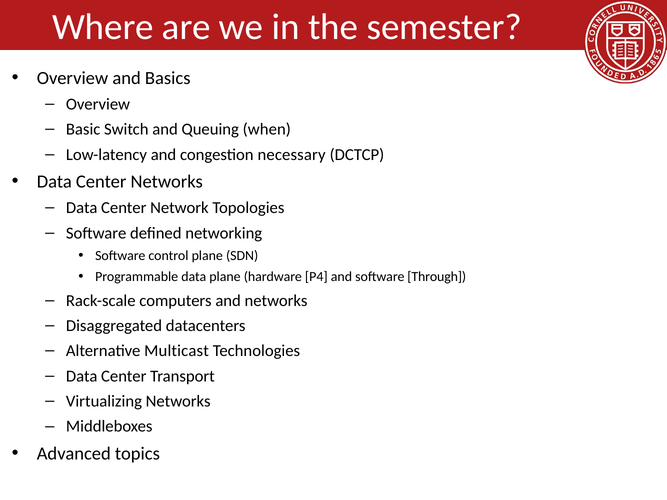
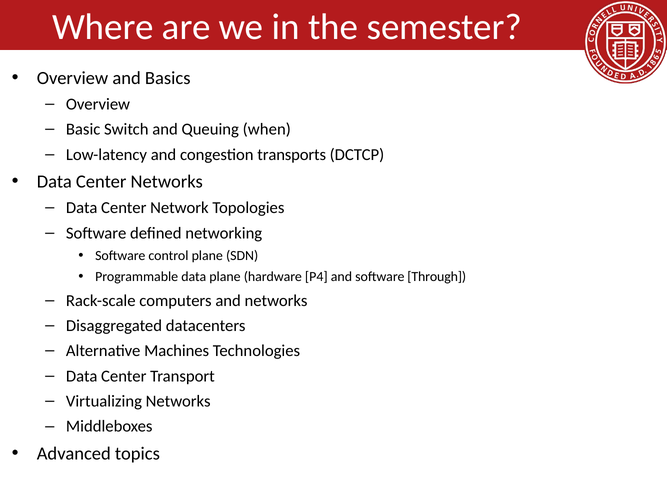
necessary: necessary -> transports (292, 155)
Multicast: Multicast -> Machines (177, 351)
